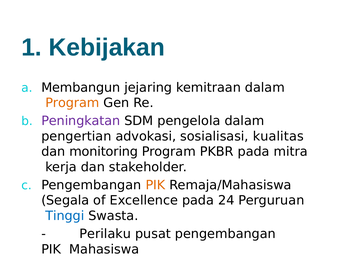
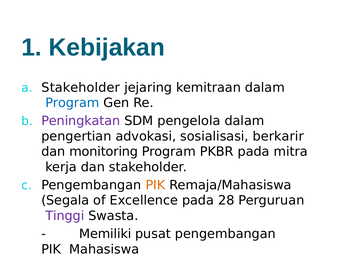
Membangun: Membangun -> Stakeholder (81, 87)
Program colour: orange -> blue (72, 103)
kualitas: kualitas -> berkarir (278, 136)
24: 24 -> 28 (226, 200)
Tinggi colour: blue -> purple (65, 215)
Perilaku: Perilaku -> Memiliki (105, 233)
